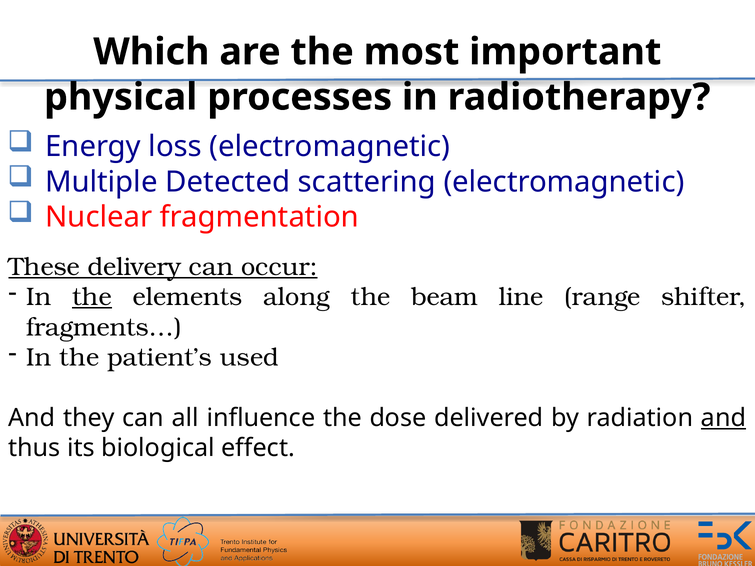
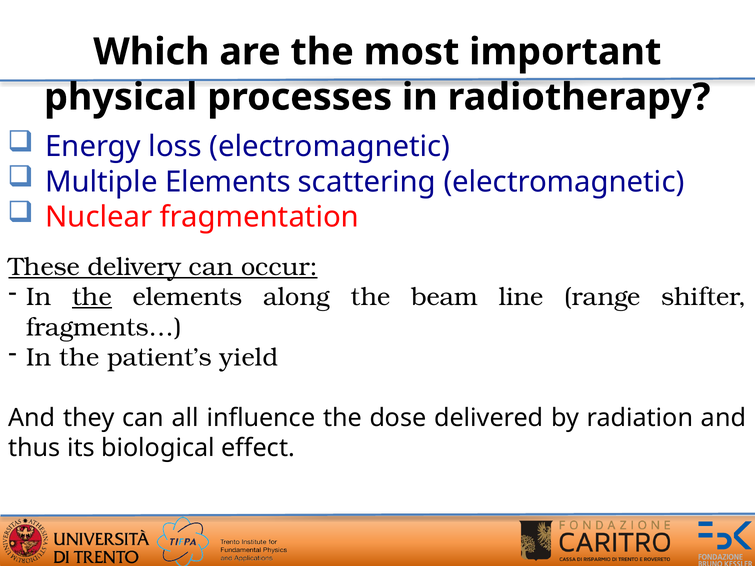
Multiple Detected: Detected -> Elements (228, 182)
used: used -> yield (249, 358)
and underline: present -> none (724, 418)
